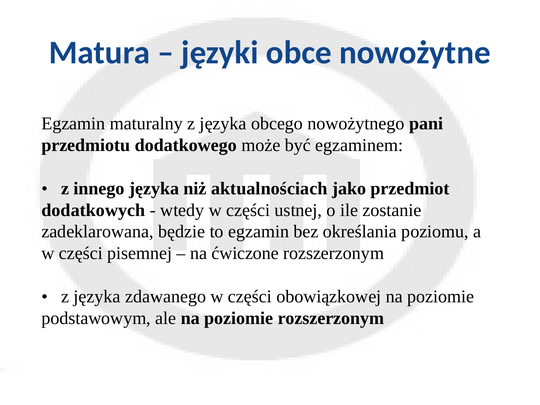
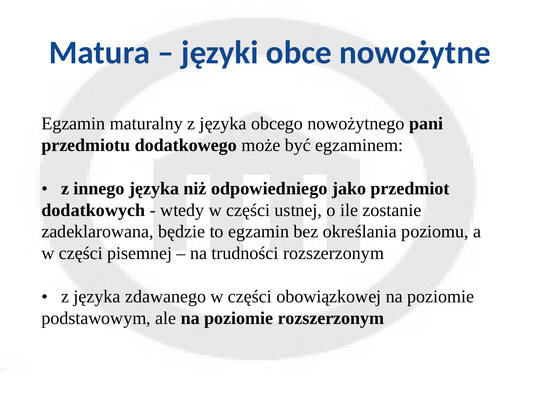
aktualnościach: aktualnościach -> odpowiedniego (269, 188)
ćwiczone: ćwiczone -> trudności (245, 253)
